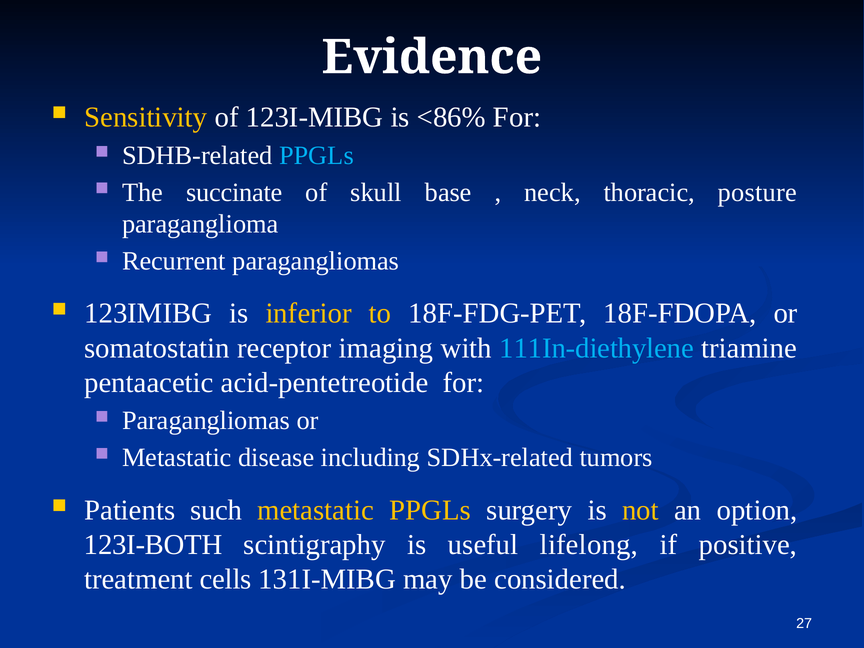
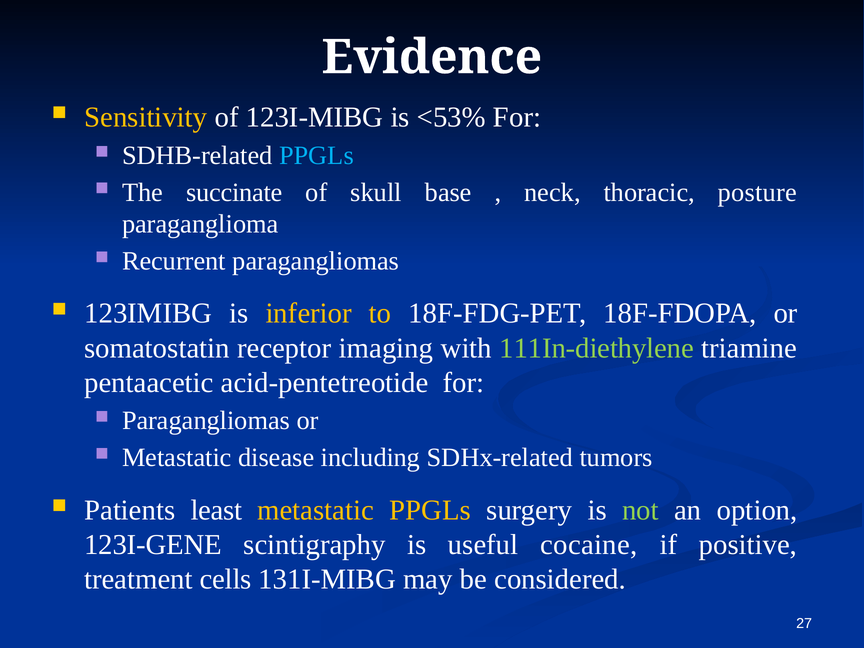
<86%: <86% -> <53% (451, 117)
111In-diethylene colour: light blue -> light green (597, 348)
such: such -> least (216, 510)
not colour: yellow -> light green (640, 510)
123I-BOTH: 123I-BOTH -> 123I-GENE (153, 545)
lifelong: lifelong -> cocaine (589, 545)
